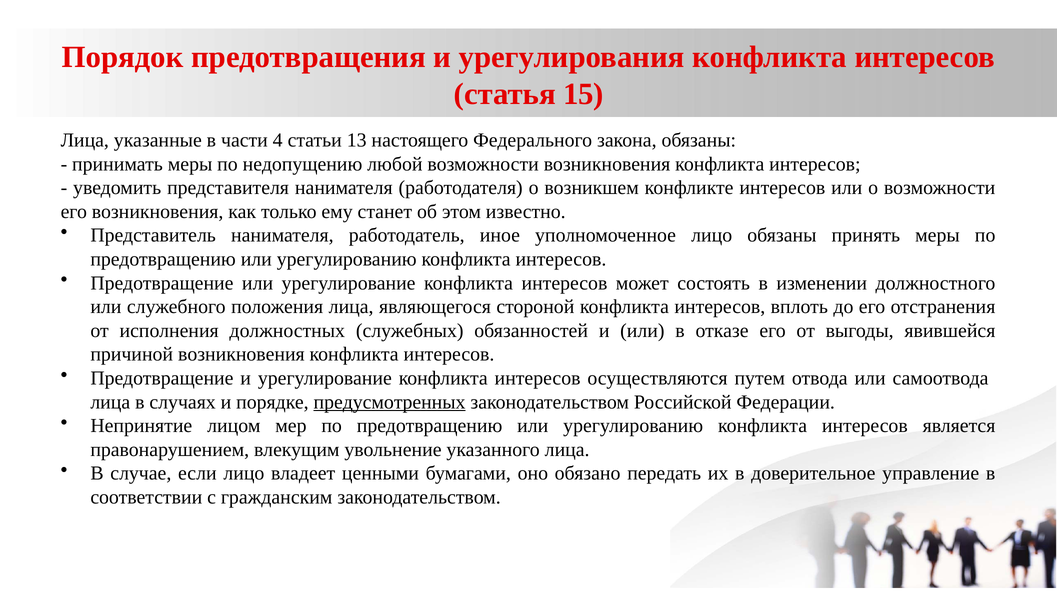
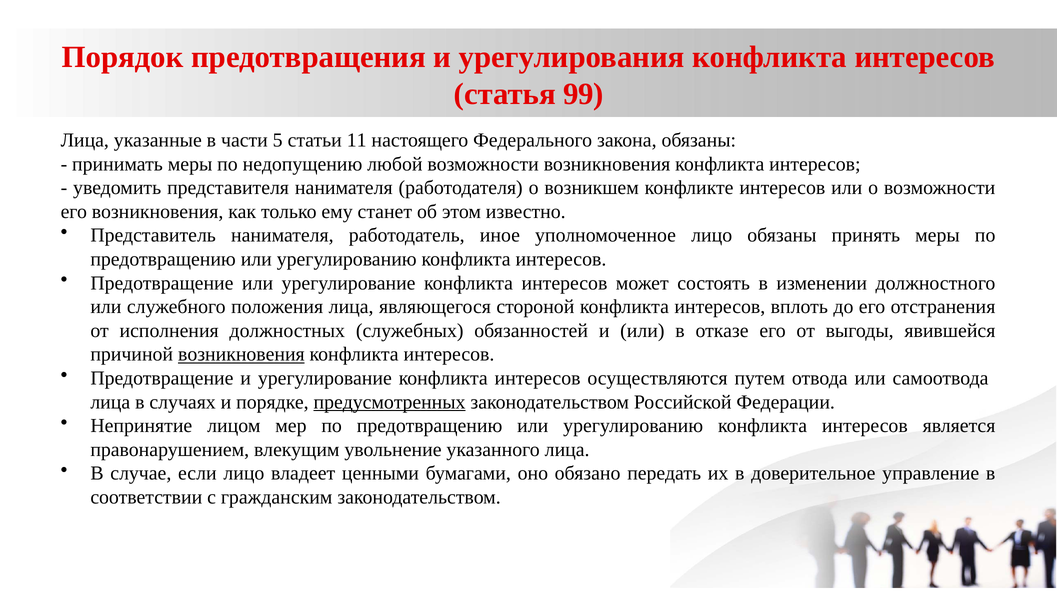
15: 15 -> 99 (583, 94)
4: 4 -> 5 (278, 140)
13: 13 -> 11 (357, 140)
возникновения underline: none -> present (241, 354)
